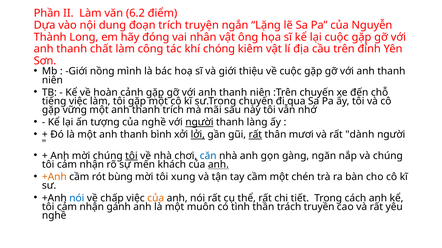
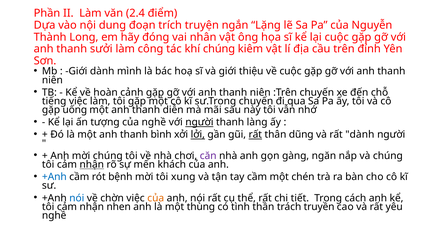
6.2: 6.2 -> 2.4 (135, 13)
chất: chất -> sưởi (101, 49)
khí chóng: chóng -> chúng (219, 49)
Giới nồng: nồng -> dành (102, 71)
vững: vững -> uống (75, 110)
thanh trích: trích -> diễn (173, 110)
mươi: mươi -> dũng (301, 135)
tôi underline: present -> none (131, 156)
căn colour: blue -> purple (208, 156)
nhận underline: none -> present (92, 165)
anh underline: present -> none (218, 165)
+Anh colour: orange -> blue (54, 177)
bùng: bùng -> bệnh (120, 177)
chấp: chấp -> chờn (112, 199)
gánh: gánh -> nhen (119, 207)
muôn: muôn -> thùng (201, 207)
